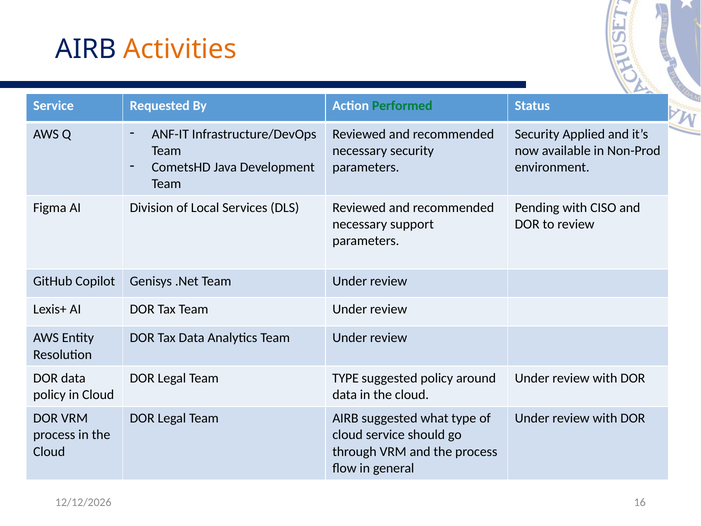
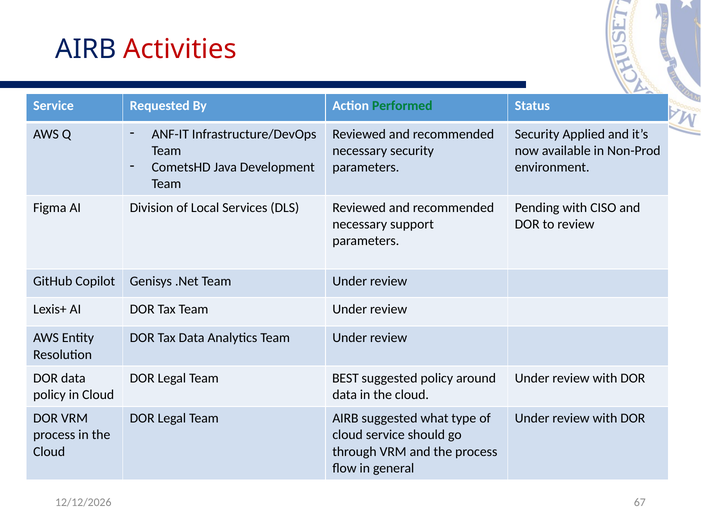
Activities colour: orange -> red (180, 49)
Team TYPE: TYPE -> BEST (346, 378)
16: 16 -> 67 (640, 502)
